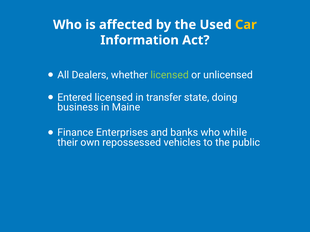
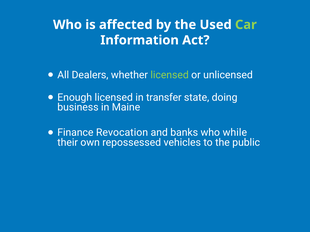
Car colour: yellow -> light green (246, 25)
Entered: Entered -> Enough (75, 98)
Enterprises: Enterprises -> Revocation (122, 133)
